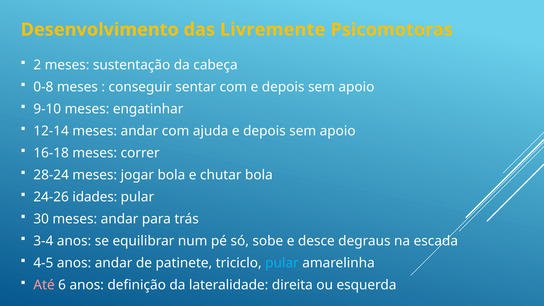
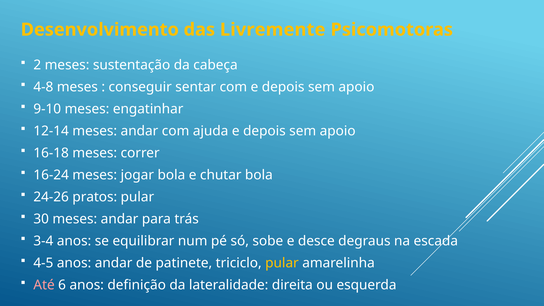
0-8: 0-8 -> 4-8 (43, 87)
28-24: 28-24 -> 16-24 (51, 175)
idades: idades -> pratos (95, 197)
pular colour: light blue -> yellow (282, 263)
